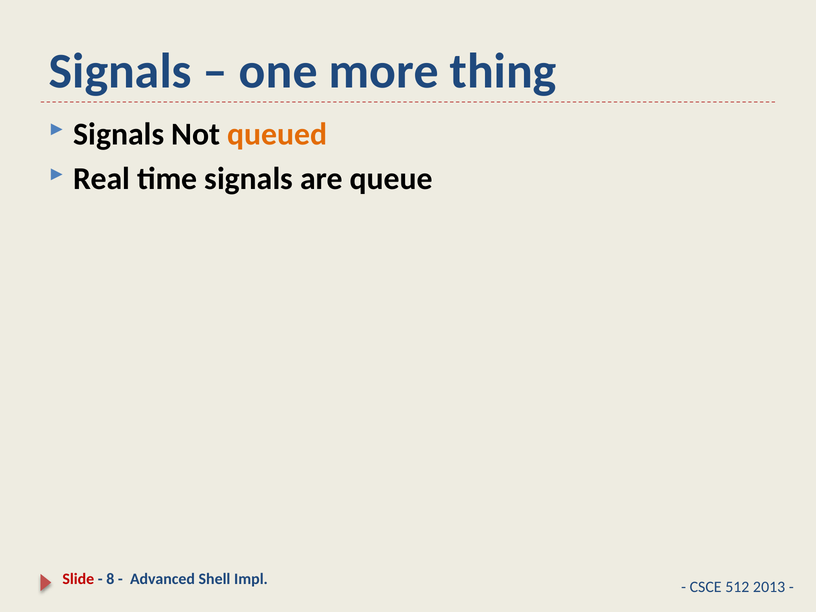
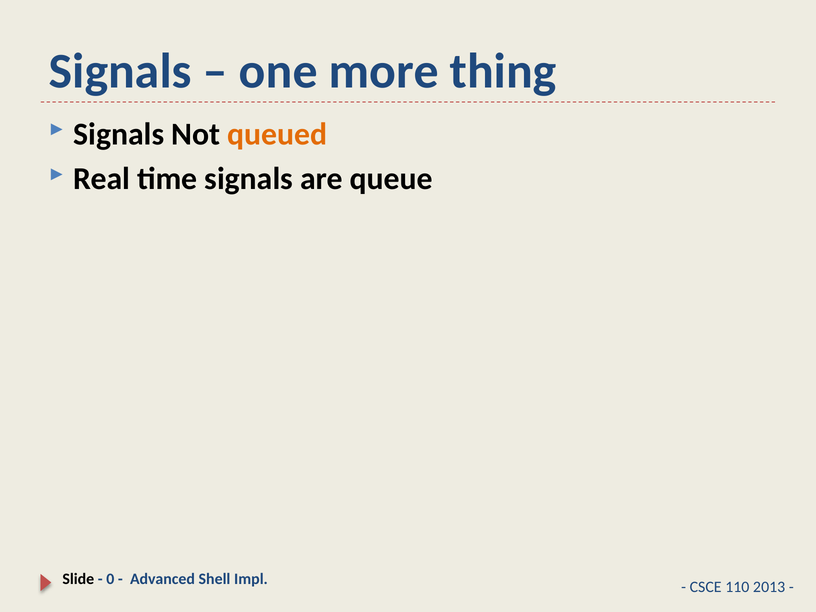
Slide colour: red -> black (78, 579)
8: 8 -> 0 (110, 579)
512: 512 -> 110 (737, 587)
